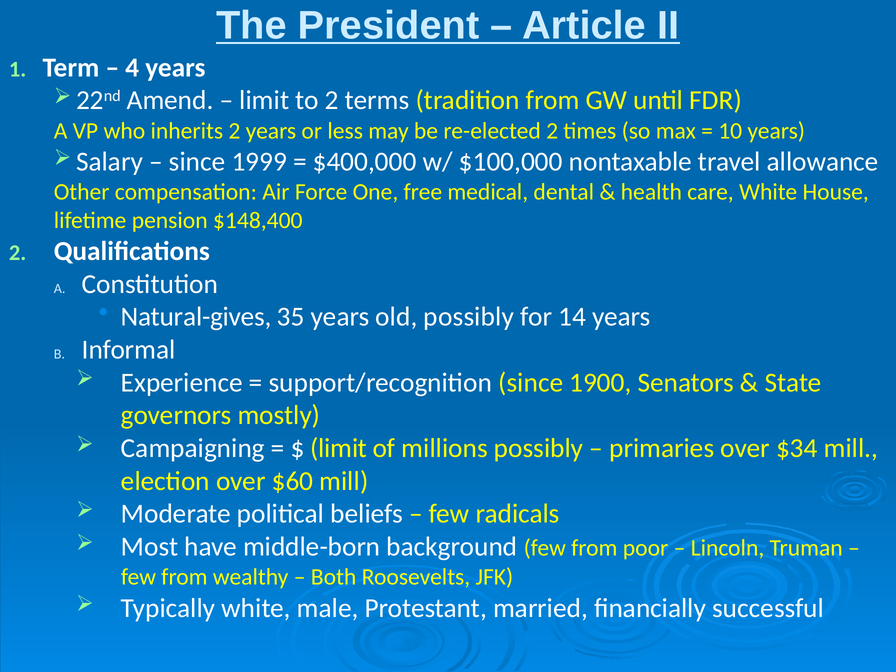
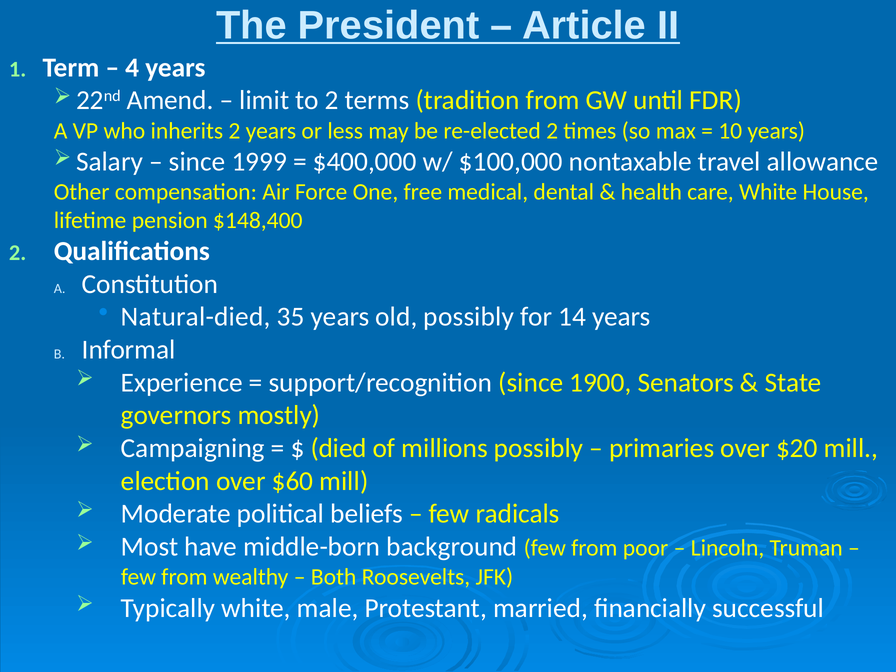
Natural-gives: Natural-gives -> Natural-died (196, 317)
limit: limit -> died (339, 448)
$34: $34 -> $20 (797, 448)
